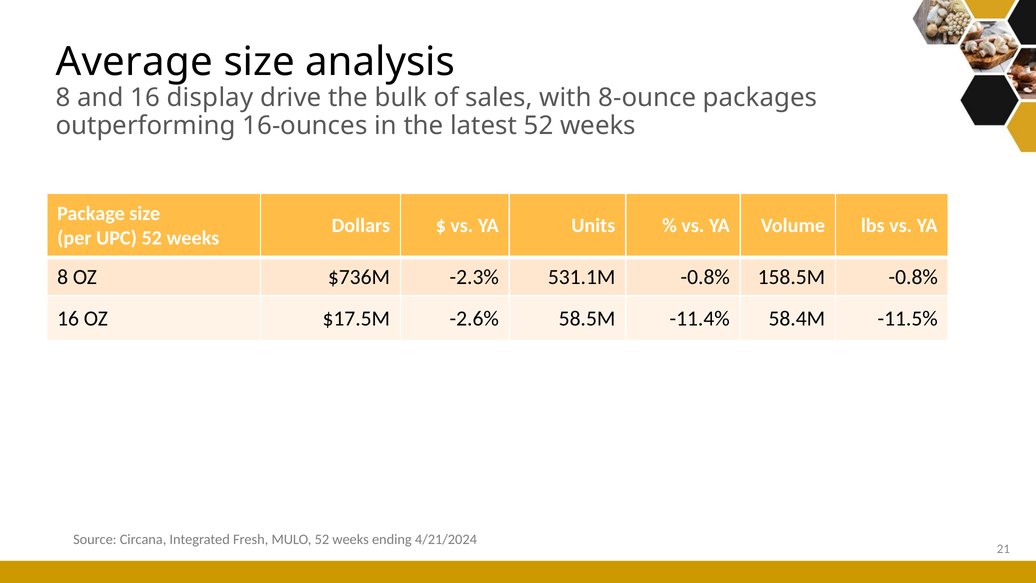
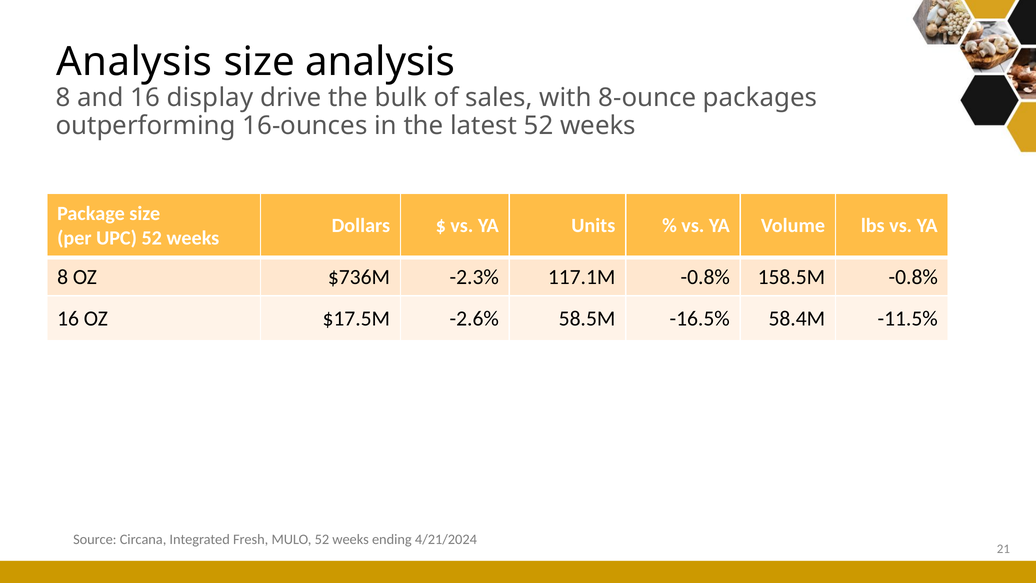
Average: Average -> Analysis (134, 62)
531.1M: 531.1M -> 117.1M (582, 277)
-11.4%: -11.4% -> -16.5% (700, 319)
